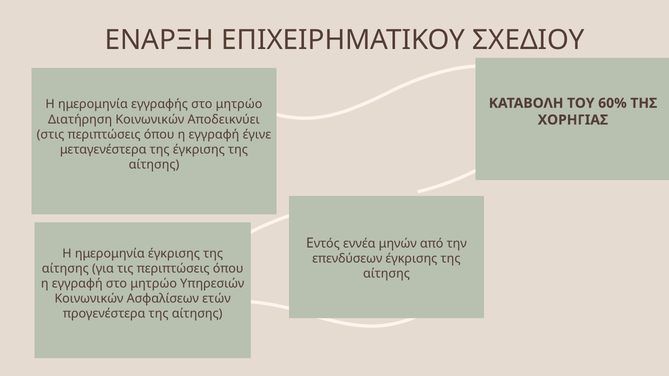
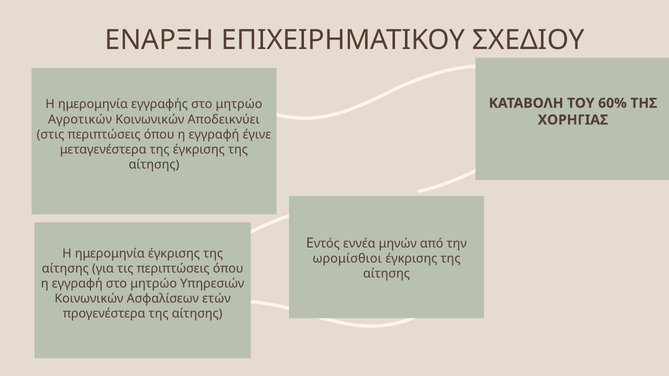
Διατήρηση: Διατήρηση -> Αγροτικών (80, 119)
επενδύσεων: επενδύσεων -> ωρομίσθιοι (347, 259)
